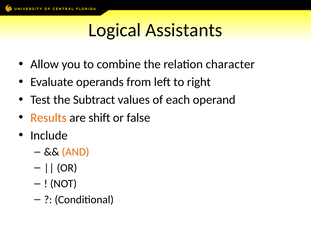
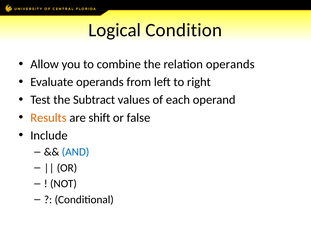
Assistants: Assistants -> Condition (184, 30)
relation character: character -> operands (230, 64)
AND colour: orange -> blue (76, 152)
